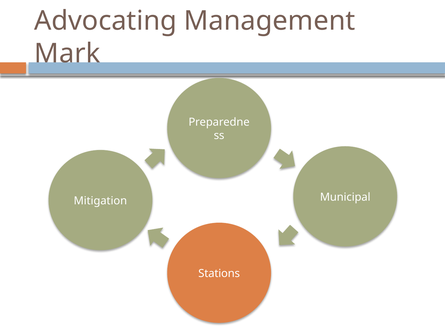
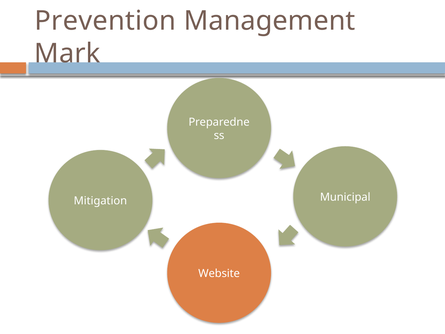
Advocating: Advocating -> Prevention (105, 21)
Stations: Stations -> Website (219, 273)
